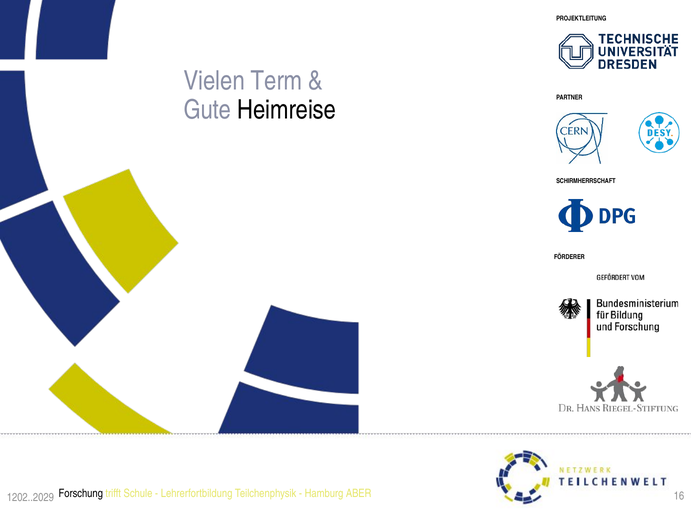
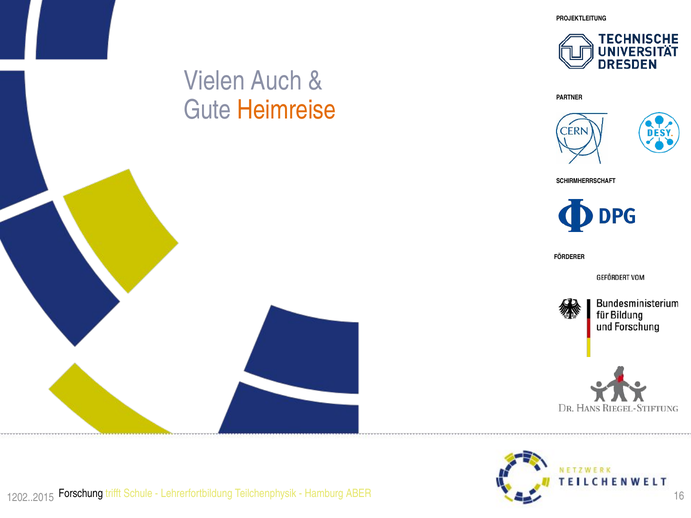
Term: Term -> Auch (277, 81)
Heimreise colour: black -> orange (287, 110)
1202..2029: 1202..2029 -> 1202..2015 (30, 498)
